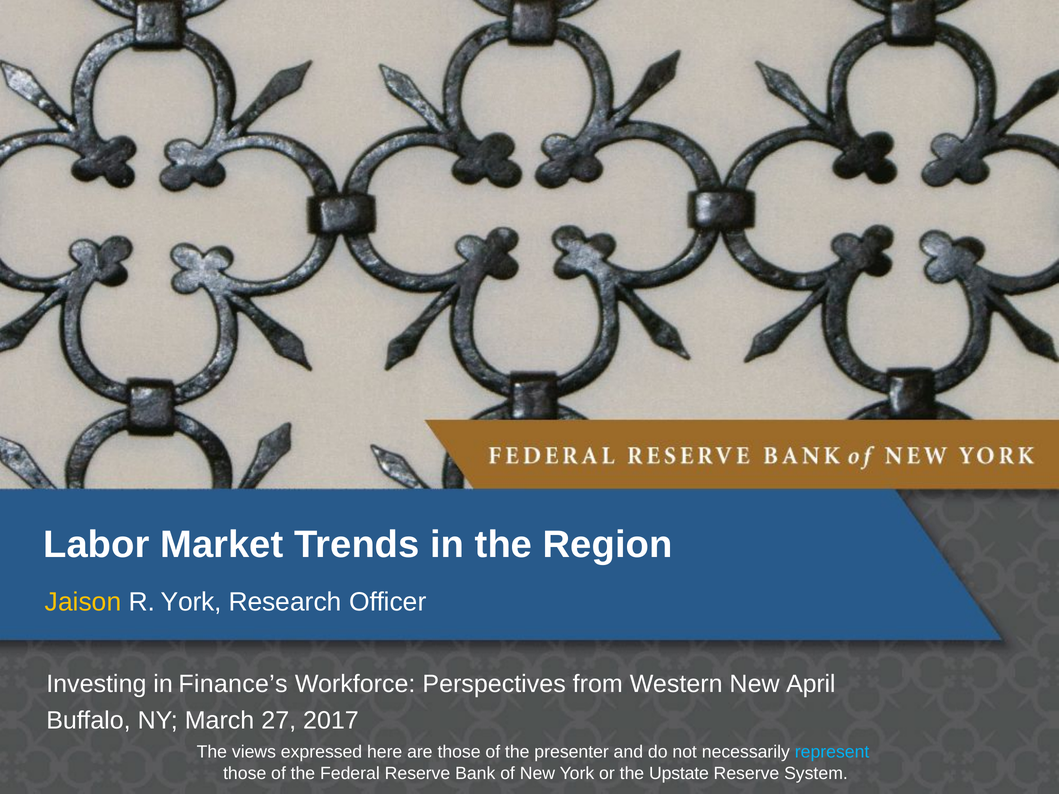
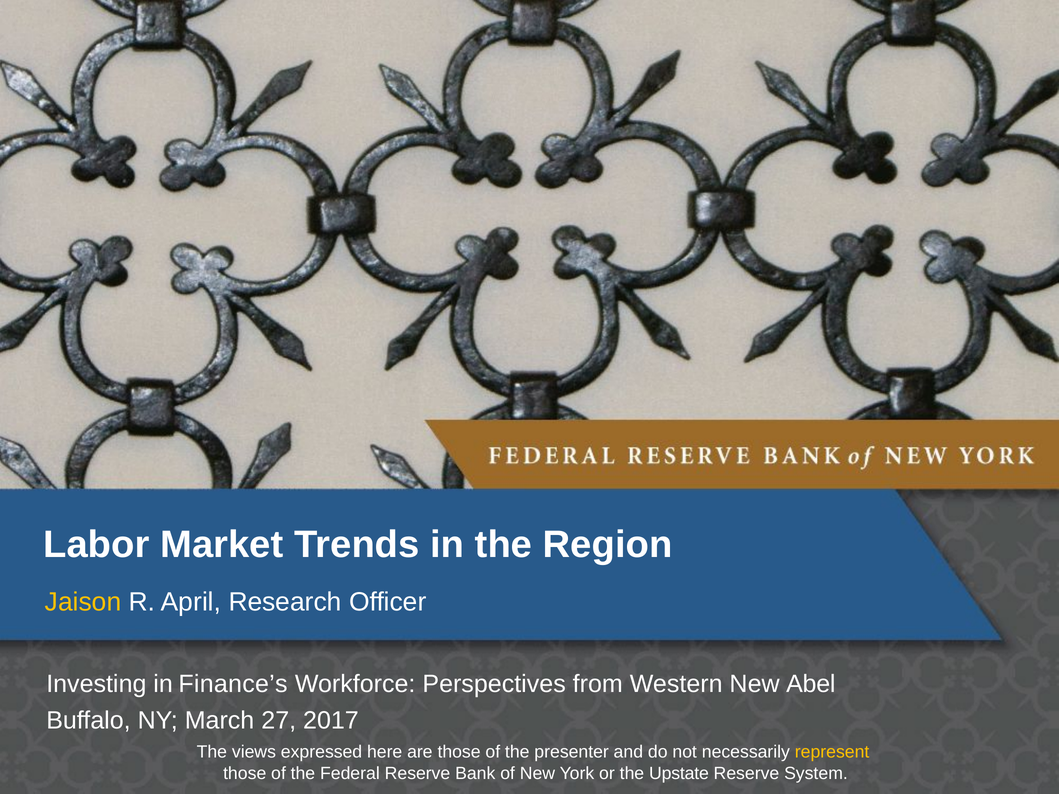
R York: York -> April (191, 602)
April: April -> Abel (811, 684)
represent colour: light blue -> yellow (832, 752)
